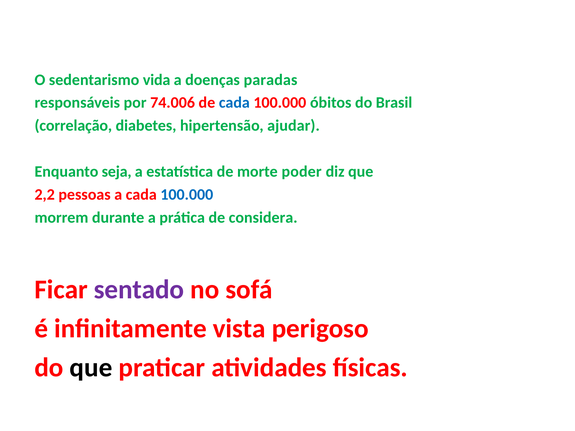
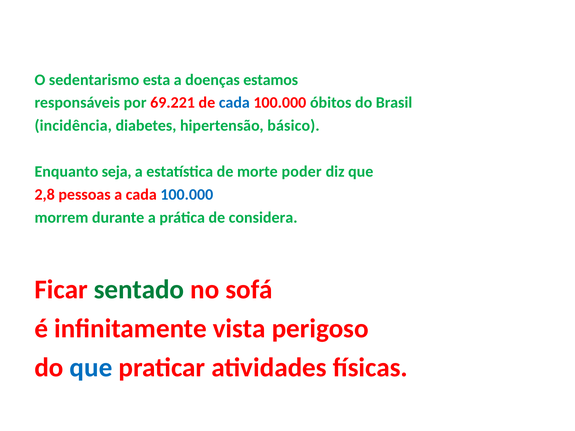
vida: vida -> esta (157, 80)
paradas: paradas -> estamos (271, 80)
74.006: 74.006 -> 69.221 (173, 103)
correlação: correlação -> incidência (73, 126)
ajudar: ajudar -> básico (293, 126)
2,2: 2,2 -> 2,8 (45, 195)
sentado colour: purple -> green (139, 290)
que colour: black -> blue (91, 368)
